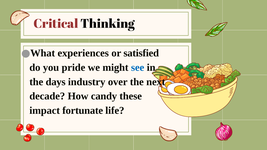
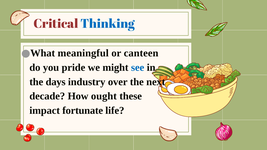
Thinking colour: black -> blue (108, 24)
experiences: experiences -> meaningful (83, 53)
satisfied: satisfied -> canteen (141, 53)
candy: candy -> ought (104, 96)
